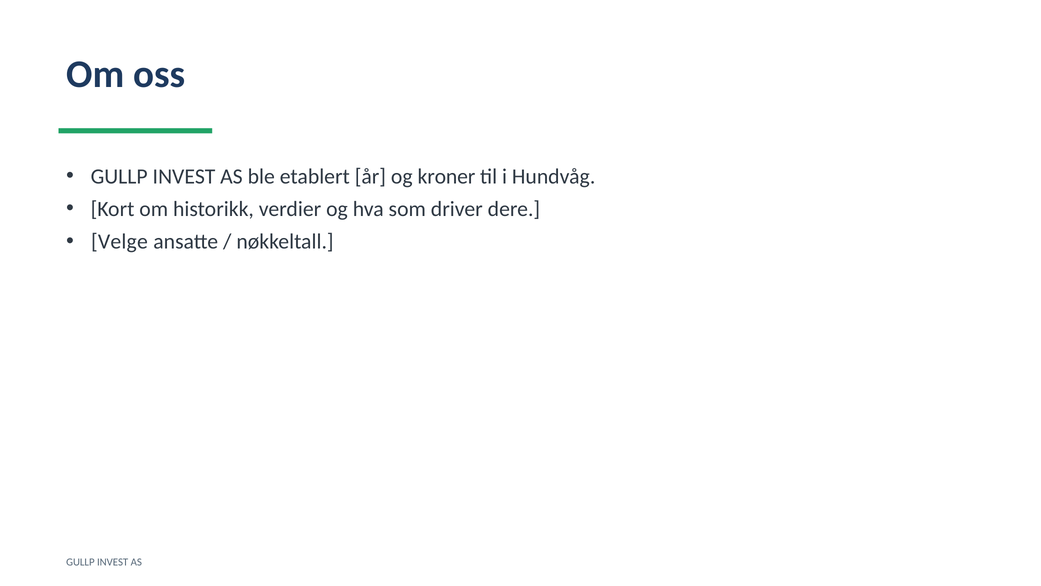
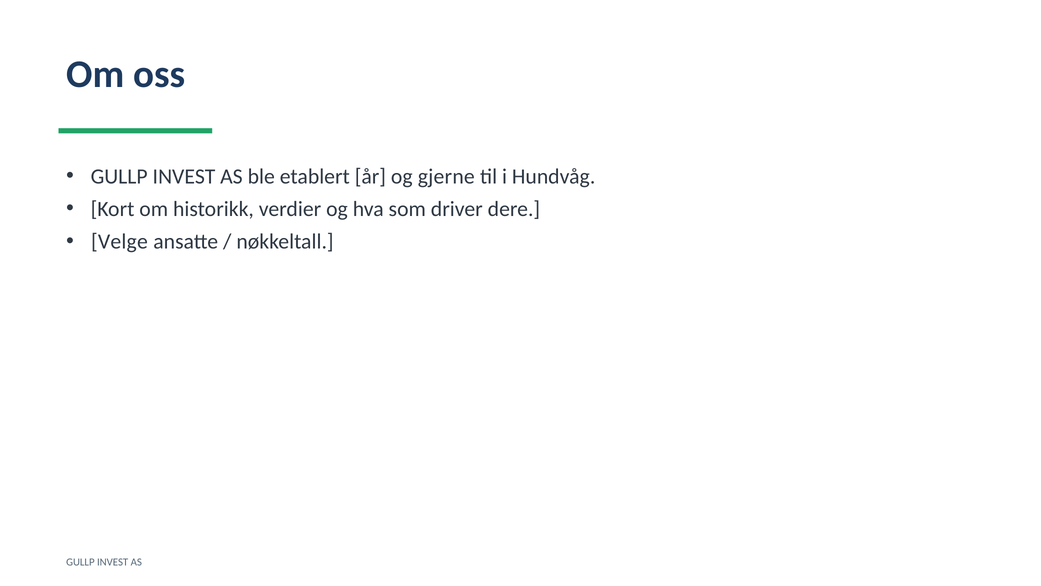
kroner: kroner -> gjerne (446, 176)
